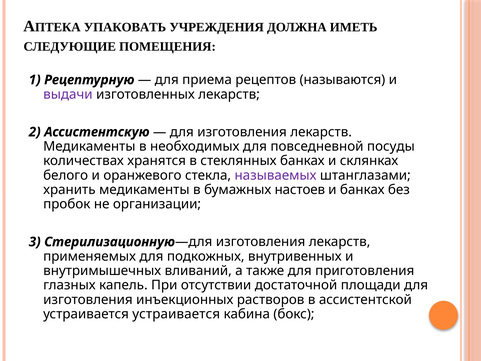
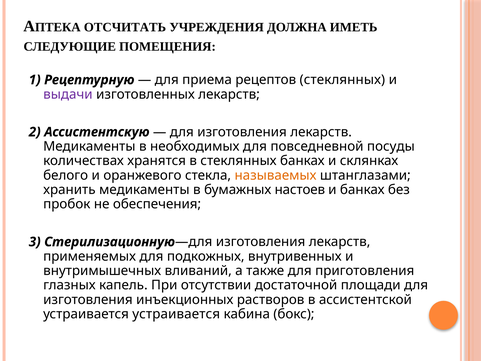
УПАКОВАТЬ: УПАКОВАТЬ -> ОТСЧИТАТЬ (125, 27)
рецептов называются: называются -> стеклянных (342, 80)
называемых colour: purple -> orange (275, 175)
организации: организации -> обеспечения (157, 204)
